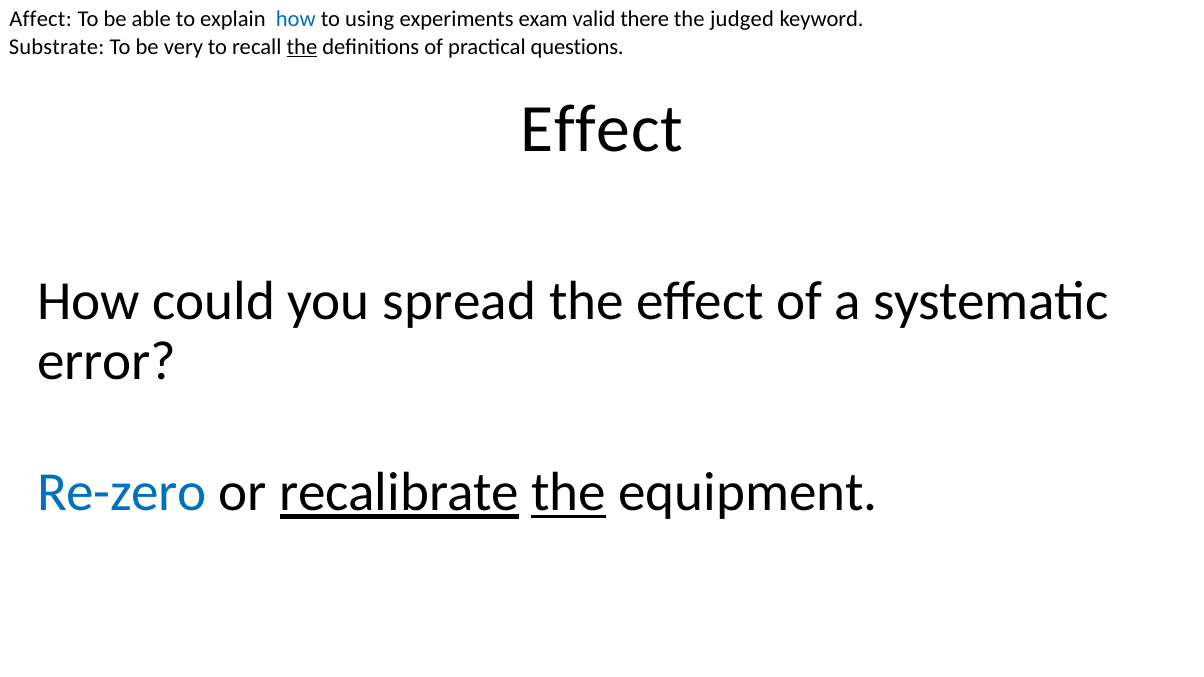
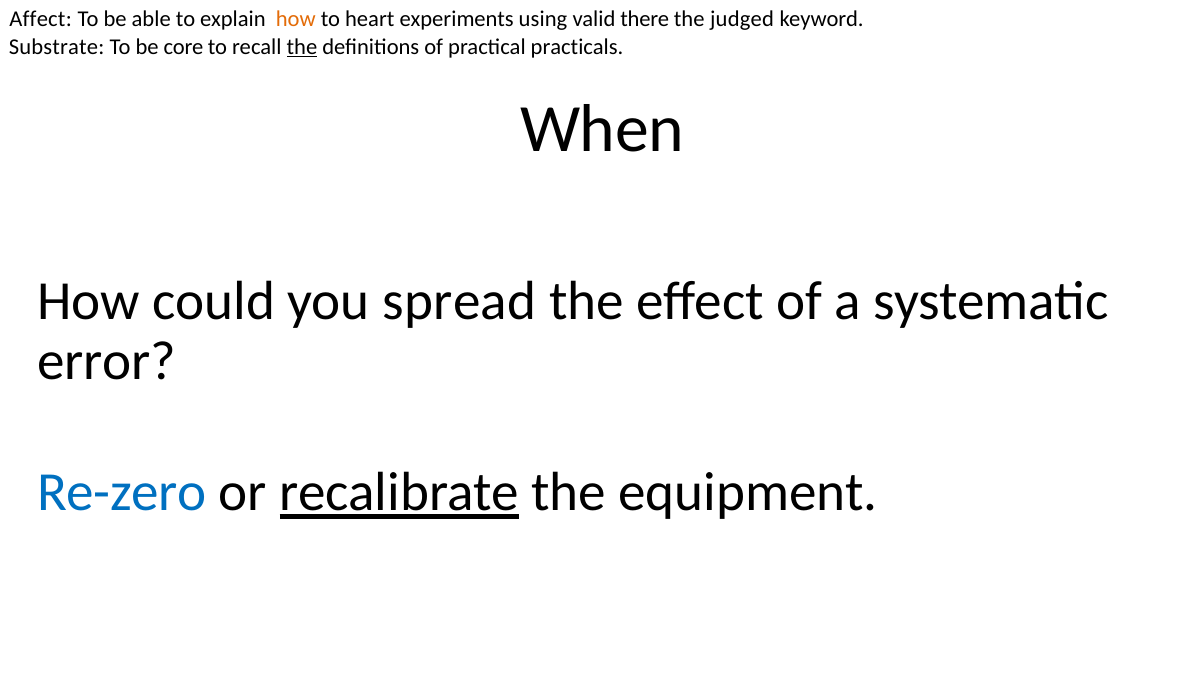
how colour: blue -> orange (296, 20)
using: using -> heart (370, 20)
exam: exam -> using (543, 20)
very: very -> core (183, 47)
questions: questions -> practicals (577, 47)
Effect: Effect -> When (602, 129)
the underline: present -> none (569, 493)
